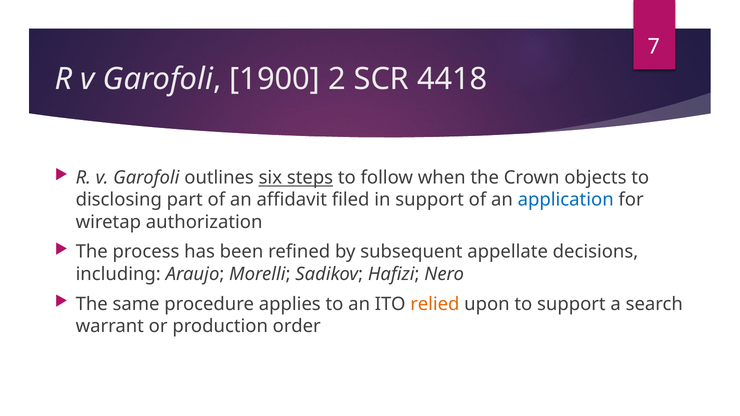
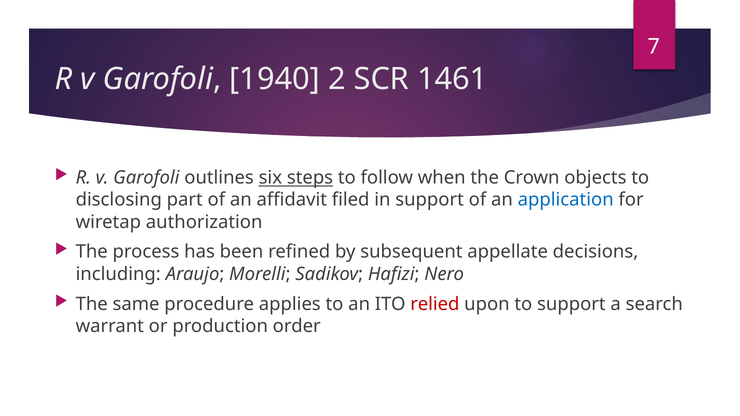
1900: 1900 -> 1940 (275, 79)
4418: 4418 -> 1461 (452, 79)
relied colour: orange -> red (435, 304)
